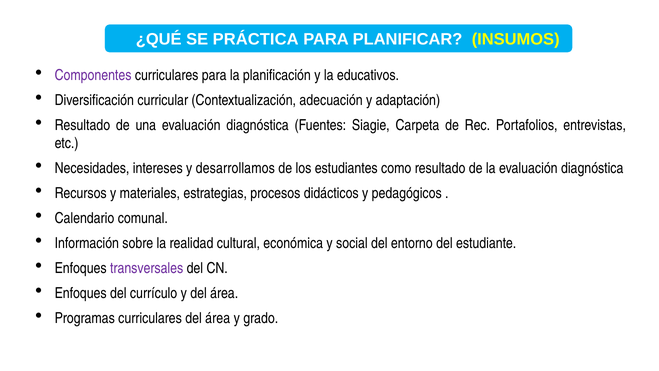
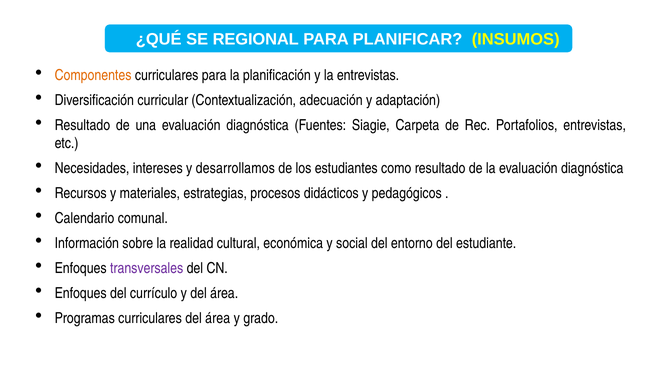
PRÁCTICA: PRÁCTICA -> REGIONAL (256, 39)
Componentes colour: purple -> orange (93, 75)
la educativos: educativos -> entrevistas (368, 75)
